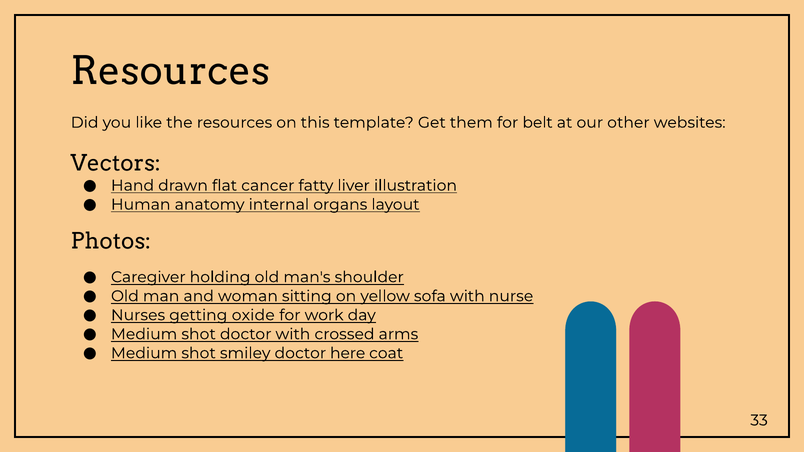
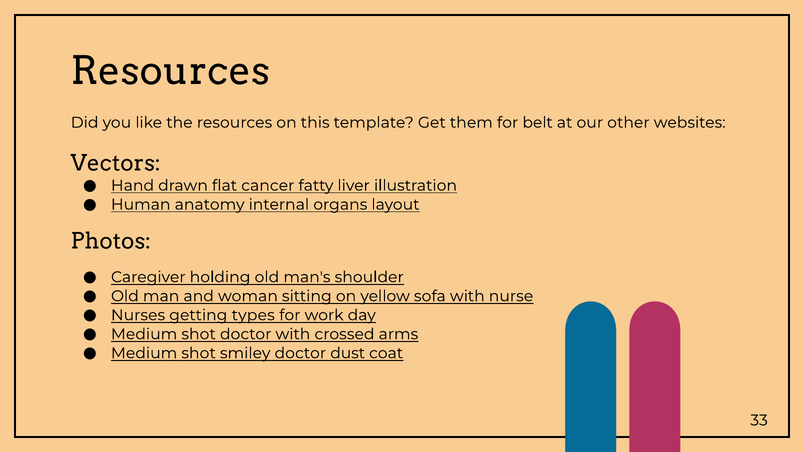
oxide: oxide -> types (253, 315)
here: here -> dust (348, 353)
